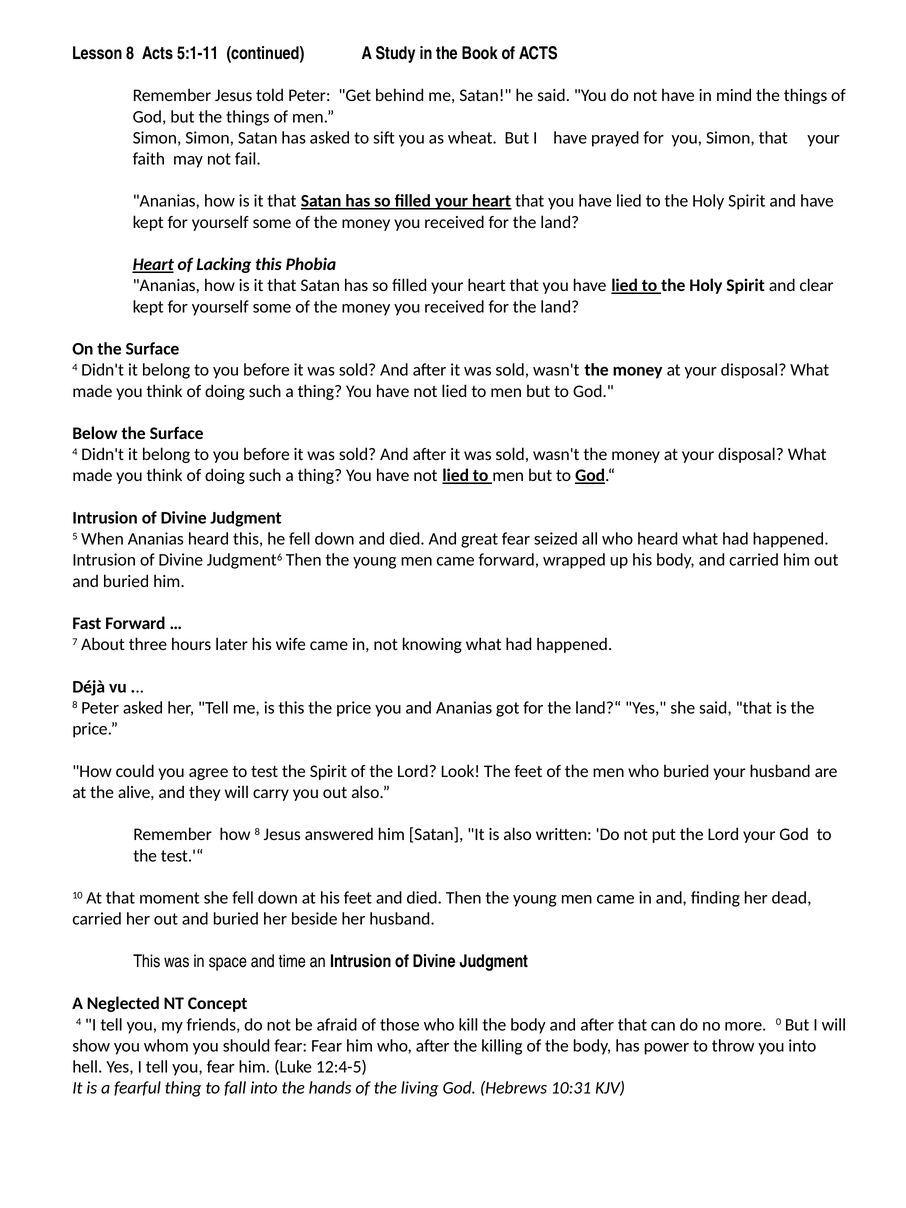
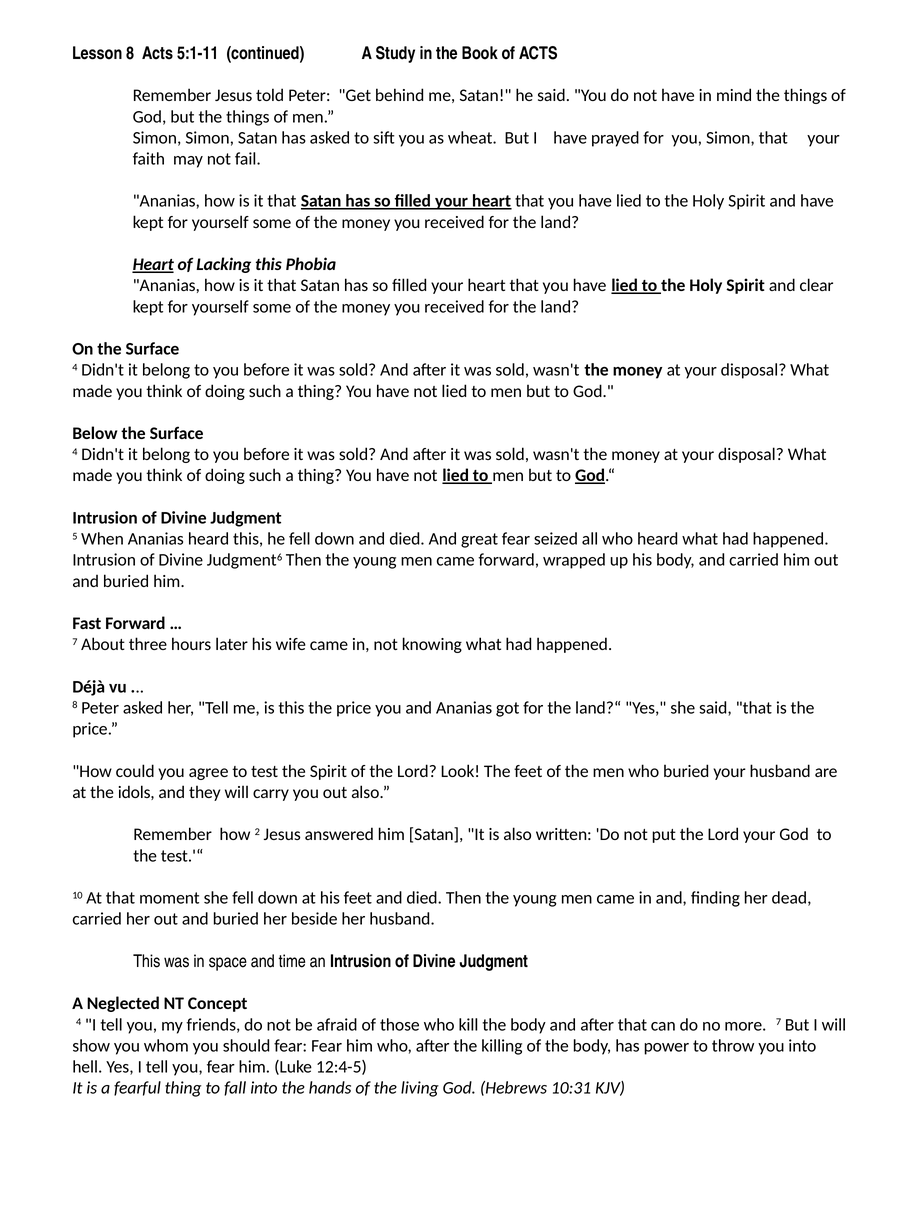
alive: alive -> idols (136, 792)
how 8: 8 -> 2 (257, 832)
more 0: 0 -> 7 (779, 1022)
